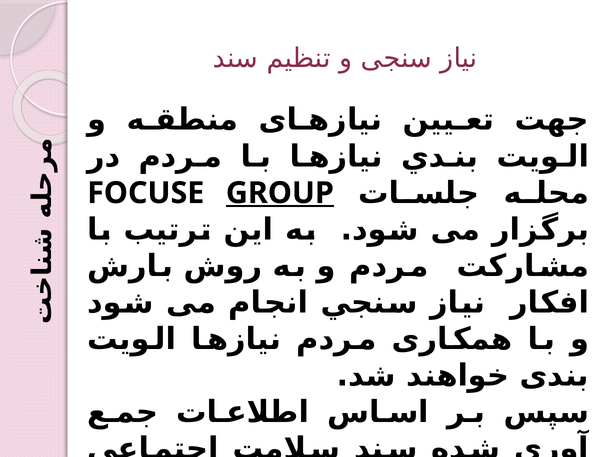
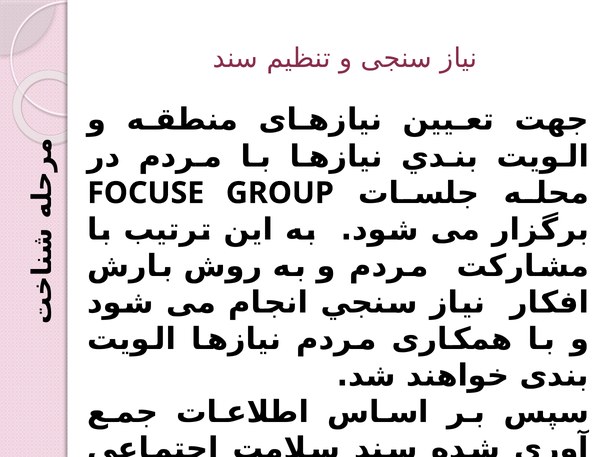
GROUP underline: present -> none (280, 193)
